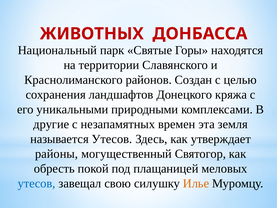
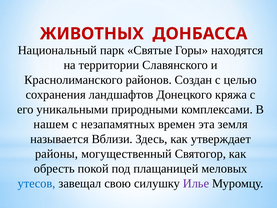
другие: другие -> нашем (51, 124)
называется Утесов: Утесов -> Вблизи (112, 139)
Илье colour: orange -> purple (196, 183)
